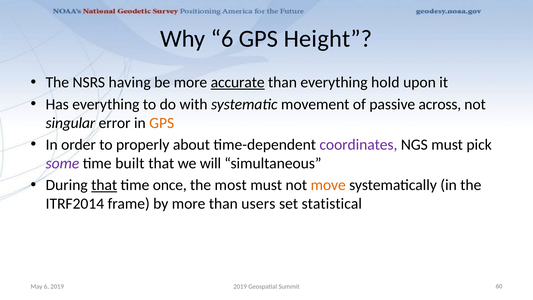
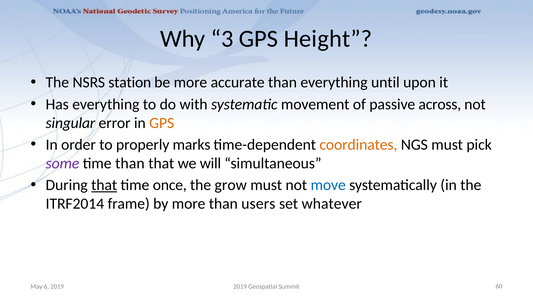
Why 6: 6 -> 3 (222, 39)
having: having -> station (130, 82)
accurate underline: present -> none (238, 82)
hold: hold -> until (385, 82)
about: about -> marks (192, 145)
coordinates colour: purple -> orange (358, 145)
time built: built -> than (130, 163)
most: most -> grow (231, 185)
move colour: orange -> blue (328, 185)
statistical: statistical -> whatever (332, 204)
